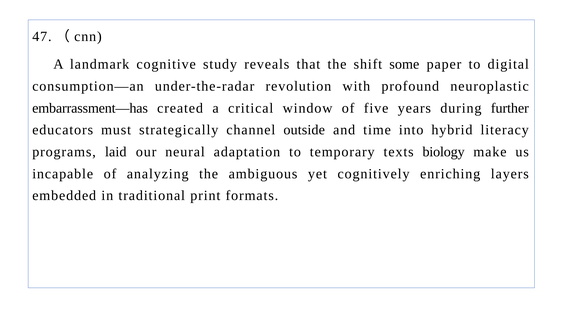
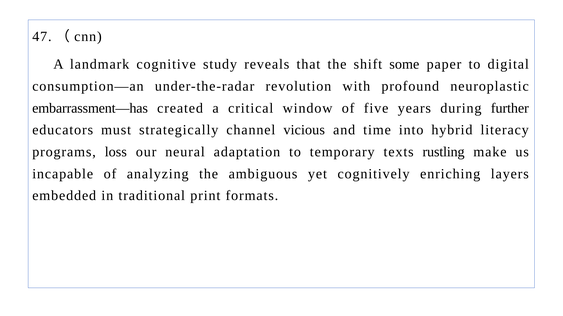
outside: outside -> vicious (304, 130)
laid: laid -> loss (116, 152)
biology: biology -> rustling (444, 152)
